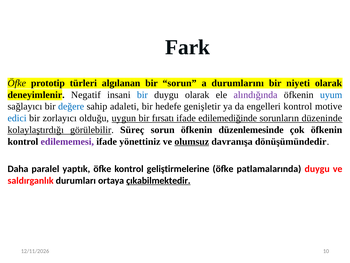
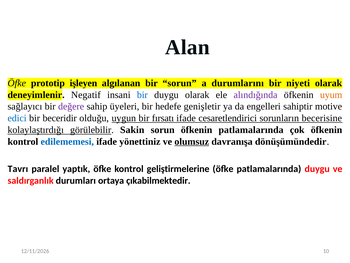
Fark: Fark -> Alan (187, 47)
türleri: türleri -> işleyen (83, 83)
uyum colour: blue -> orange (331, 95)
değere colour: blue -> purple (71, 106)
adaleti: adaleti -> üyeleri (125, 106)
engelleri kontrol: kontrol -> sahiptir (298, 106)
zorlayıcı: zorlayıcı -> beceridir (60, 118)
edilemediğinde: edilemediğinde -> cesaretlendirici (228, 118)
düzeninde: düzeninde -> becerisine (322, 118)
Süreç: Süreç -> Sakin (132, 130)
öfkenin düzenlemesinde: düzenlemesinde -> patlamalarında (251, 130)
edilememesi colour: purple -> blue (67, 141)
Daha: Daha -> Tavrı (18, 169)
çıkabilmektedir underline: present -> none (158, 180)
